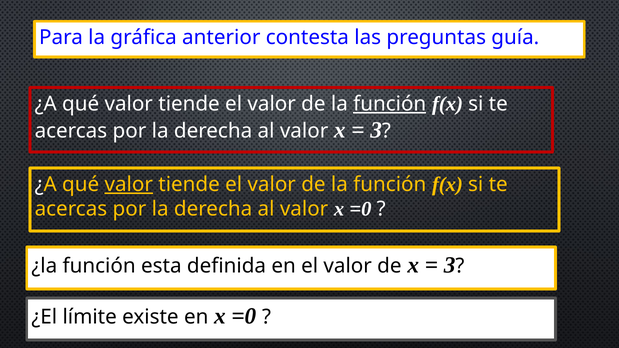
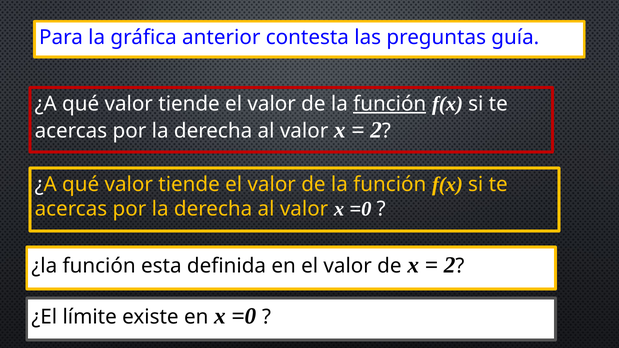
3: 3 -> 2 (376, 130)
valor underline: present -> none (129, 184)
3: 3 -> 2 (450, 265)
